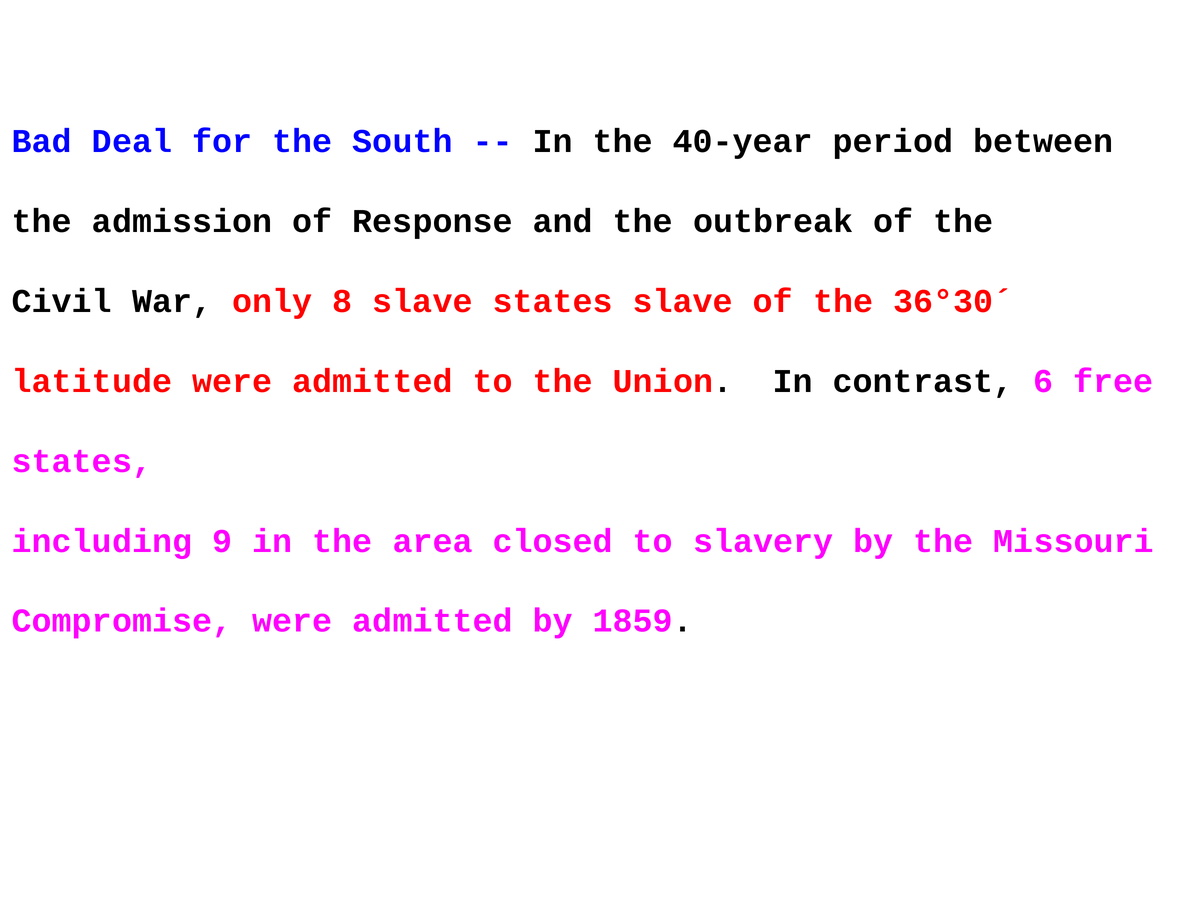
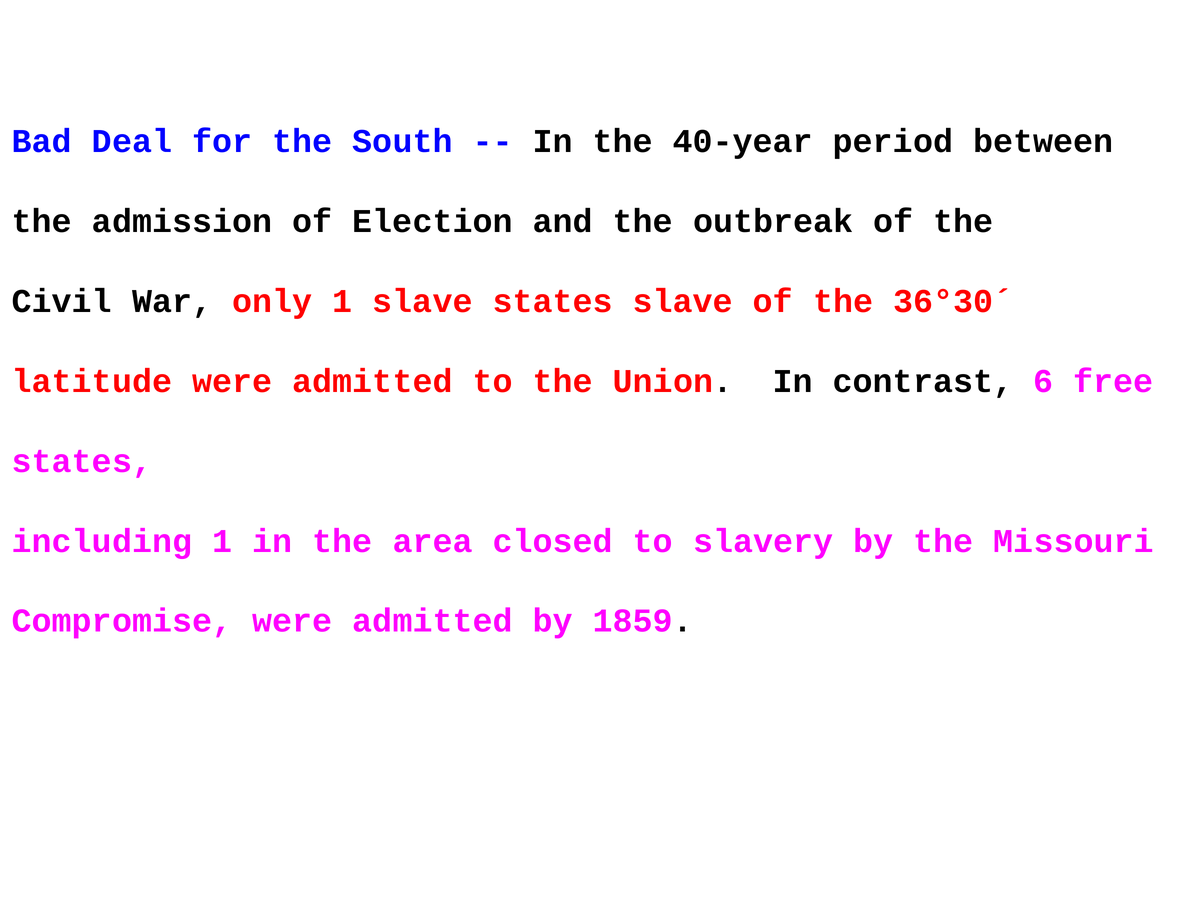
Response: Response -> Election (433, 221)
only 8: 8 -> 1 (342, 301)
including 9: 9 -> 1 (222, 541)
